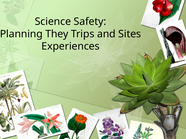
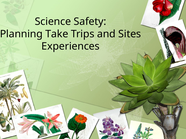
They: They -> Take (57, 34)
